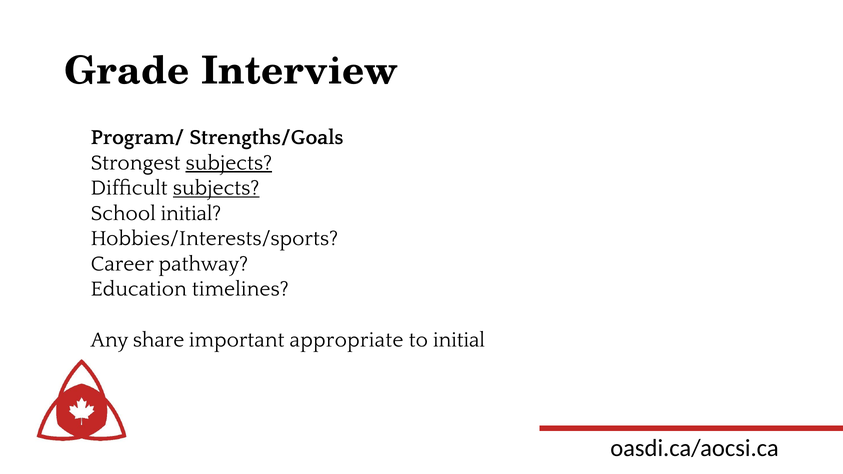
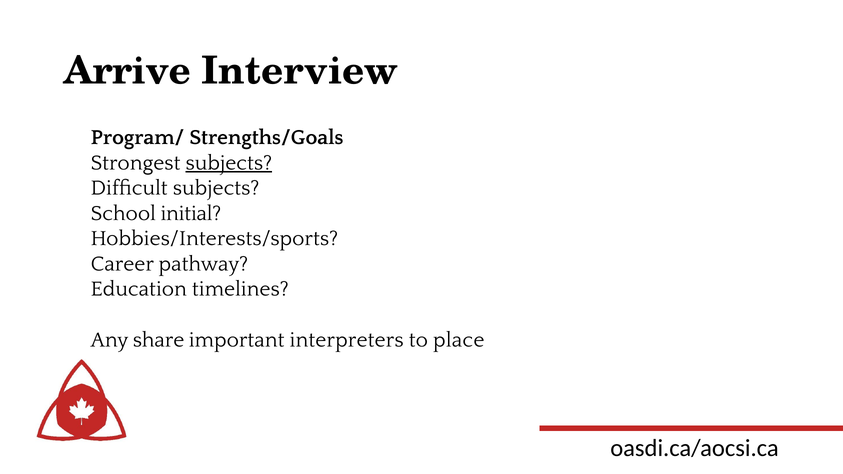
Grade: Grade -> Arrive (127, 71)
subjects underline: present -> none (216, 188)
appropriate: appropriate -> interpreters (347, 340)
to initial: initial -> place (459, 340)
